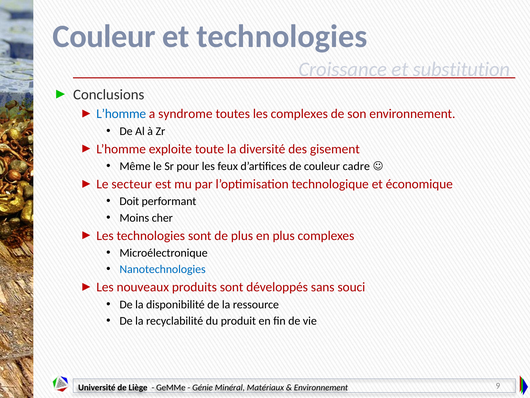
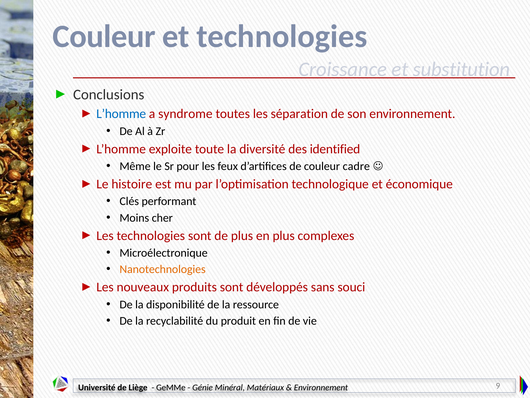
les complexes: complexes -> séparation (299, 114)
gisement: gisement -> identified (335, 149)
secteur: secteur -> histoire (132, 184)
Doit: Doit -> Clés (129, 201)
Nanotechnologies colour: blue -> orange (163, 269)
